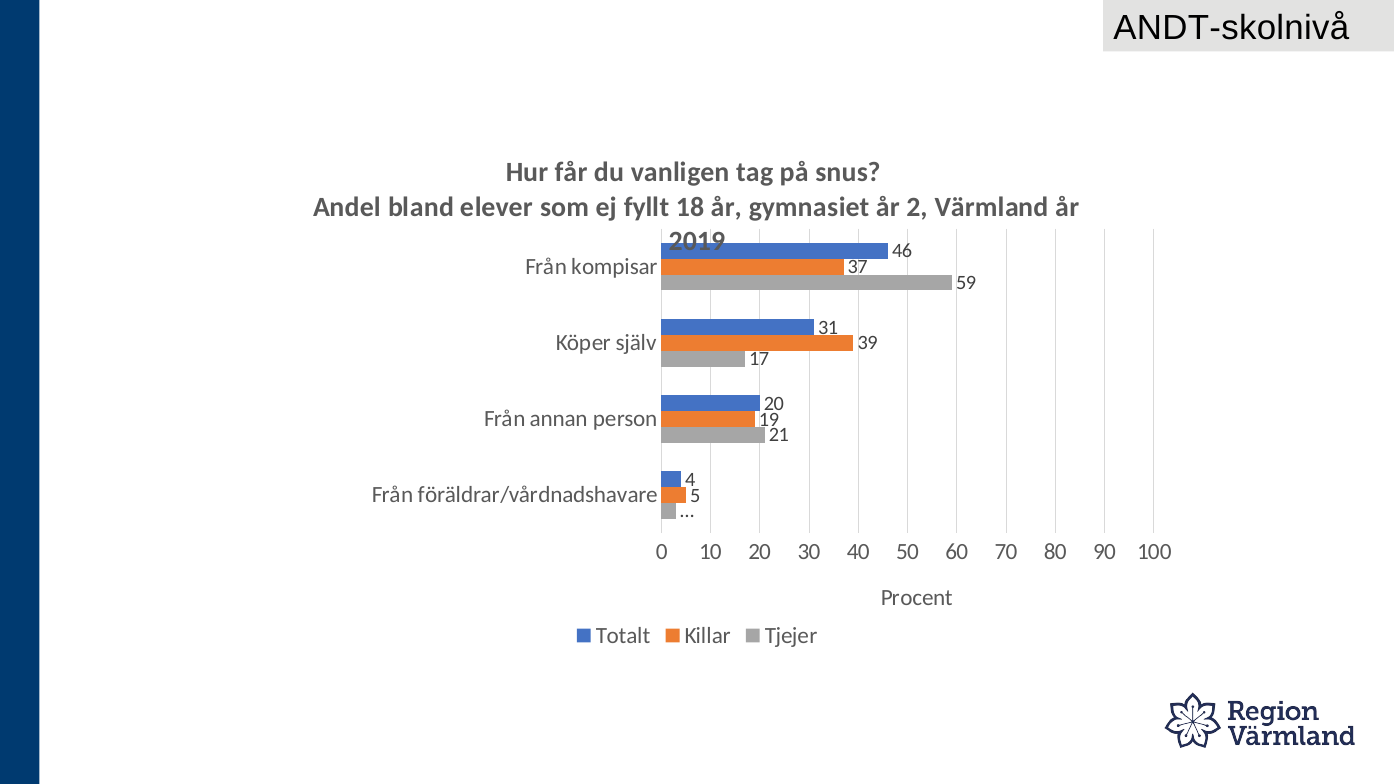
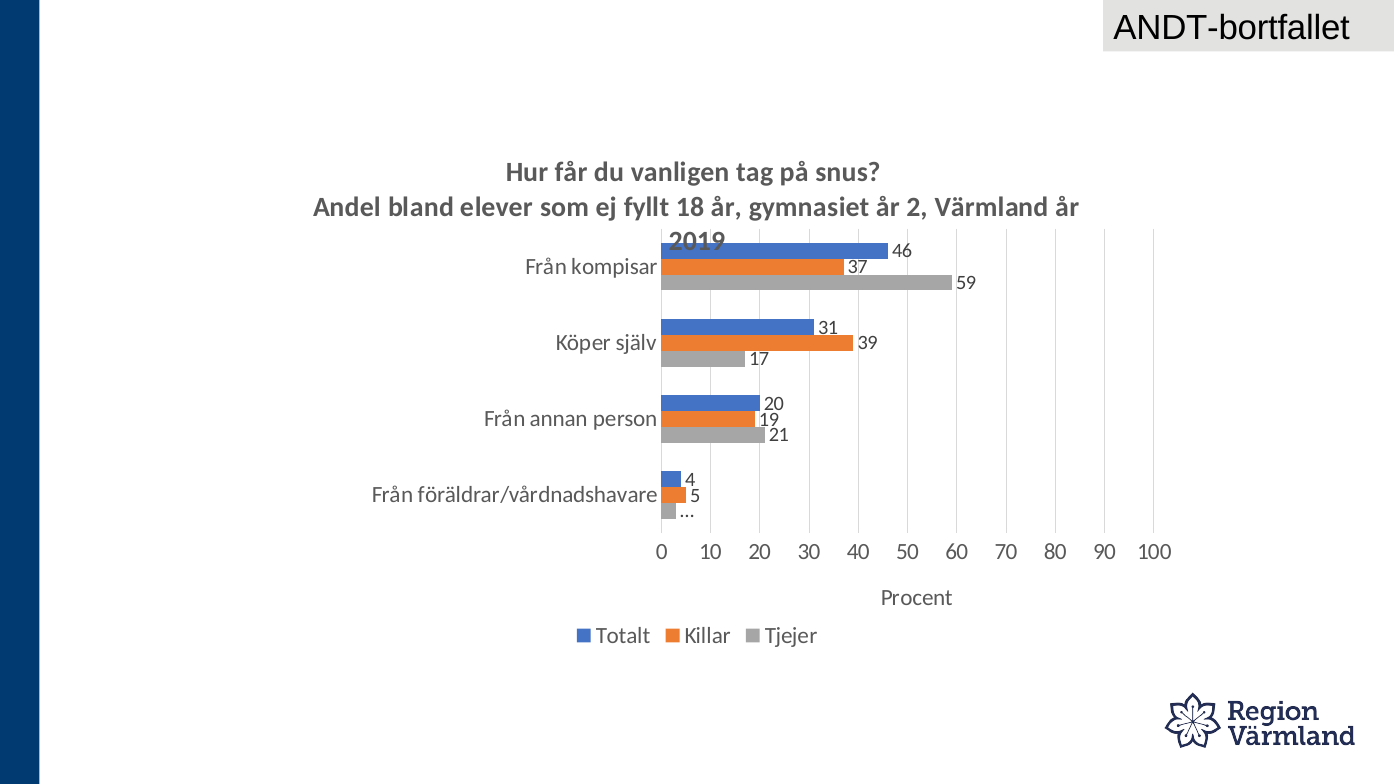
ANDT-skolnivå: ANDT-skolnivå -> ANDT-bortfallet (1232, 28)
